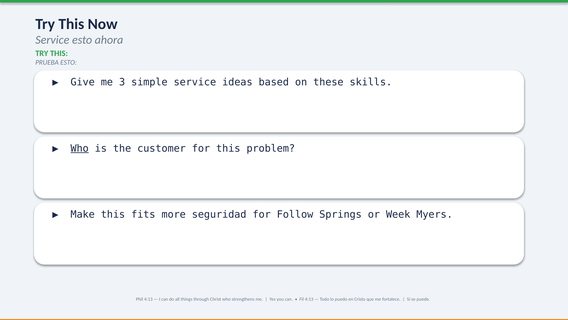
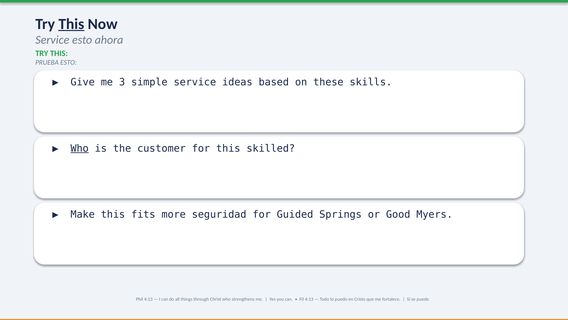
This underline: none -> present (71, 24)
problem: problem -> skilled (271, 148)
Follow: Follow -> Guided (295, 214)
Week: Week -> Good (398, 214)
